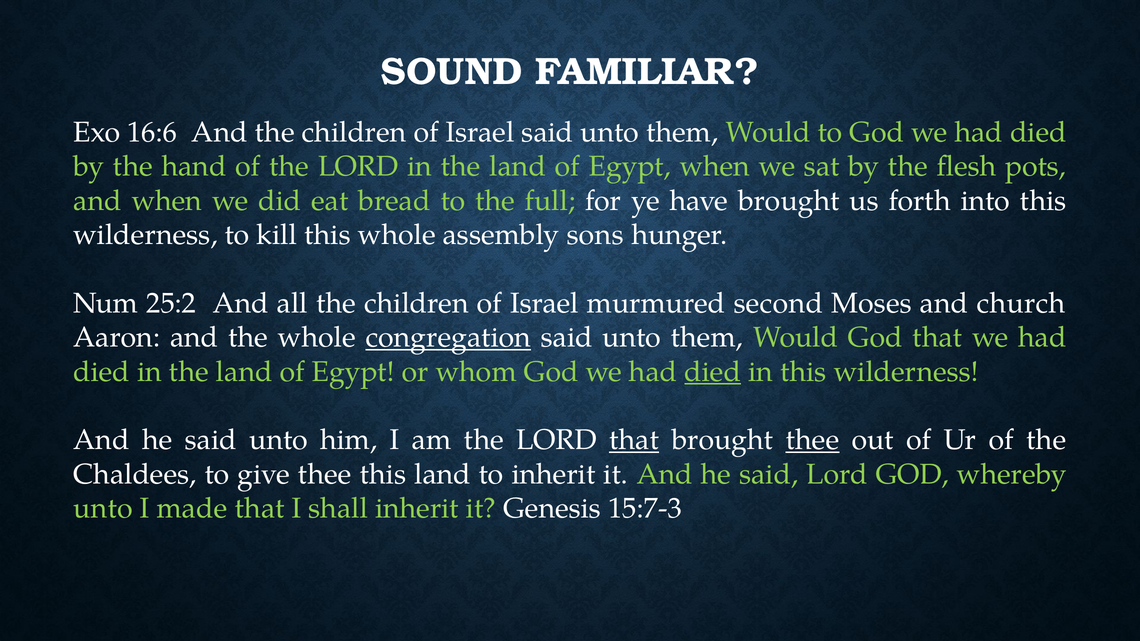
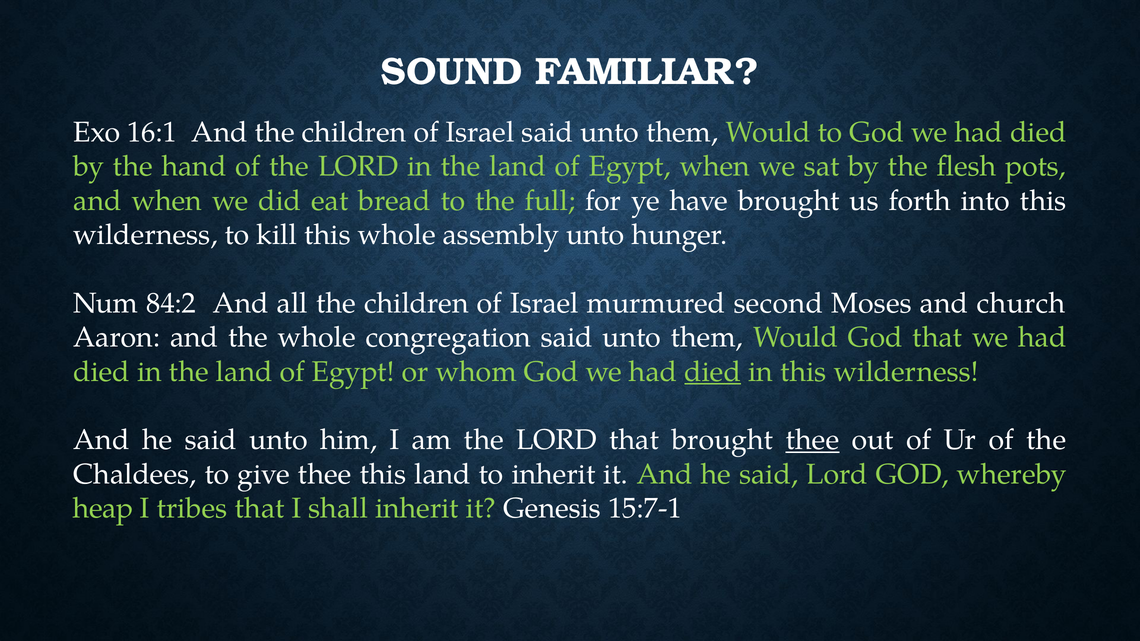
16:6: 16:6 -> 16:1 (152, 132)
assembly sons: sons -> unto (595, 235)
25:2: 25:2 -> 84:2 (171, 303)
congregation underline: present -> none (448, 338)
that underline: present -> none (634, 440)
unto: unto -> heap (103, 509)
made: made -> tribes (192, 509)
15:7-3: 15:7-3 -> 15:7-1 (645, 509)
